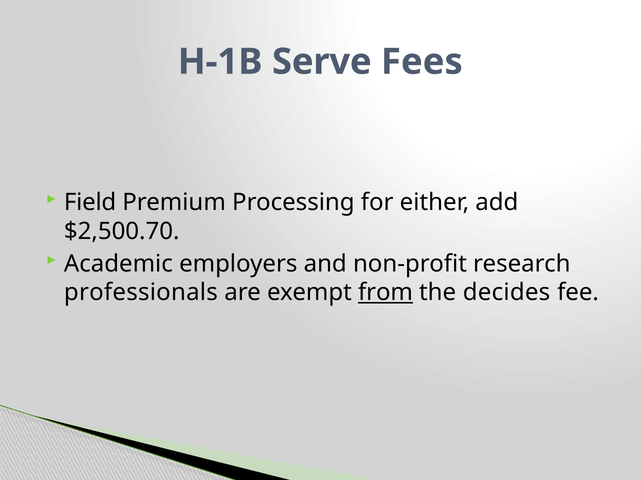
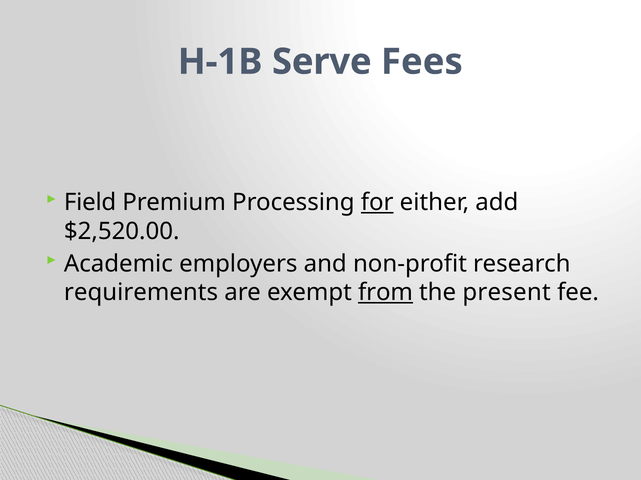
for underline: none -> present (377, 203)
$2,500.70: $2,500.70 -> $2,520.00 (122, 232)
professionals: professionals -> requirements (141, 293)
decides: decides -> present (507, 293)
